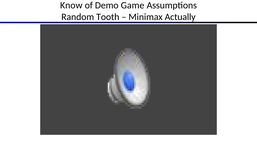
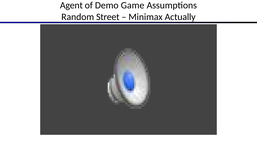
Know: Know -> Agent (71, 5)
Tooth: Tooth -> Street (108, 17)
